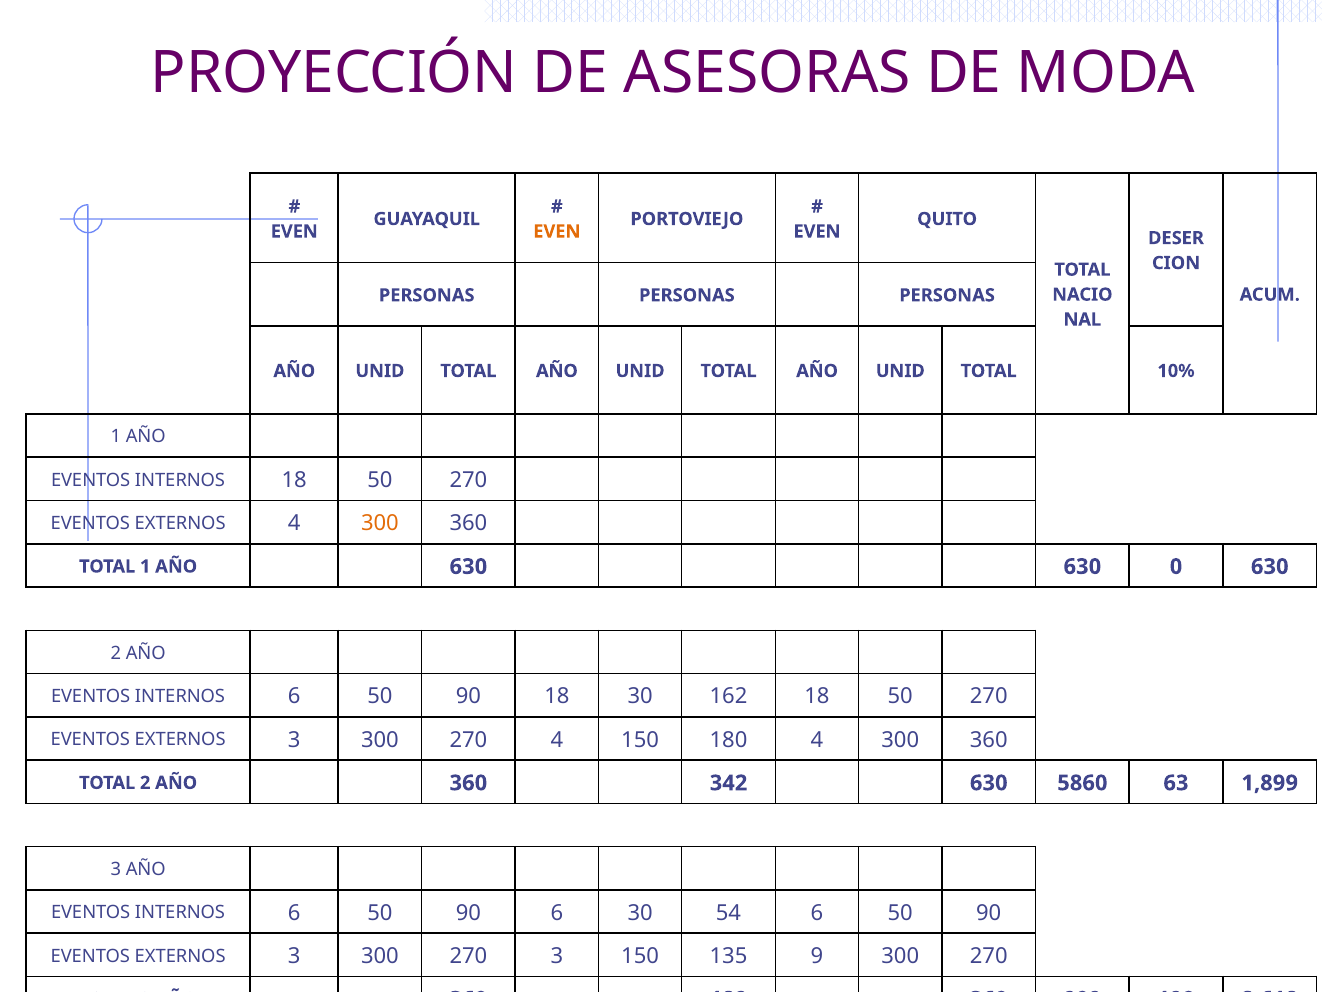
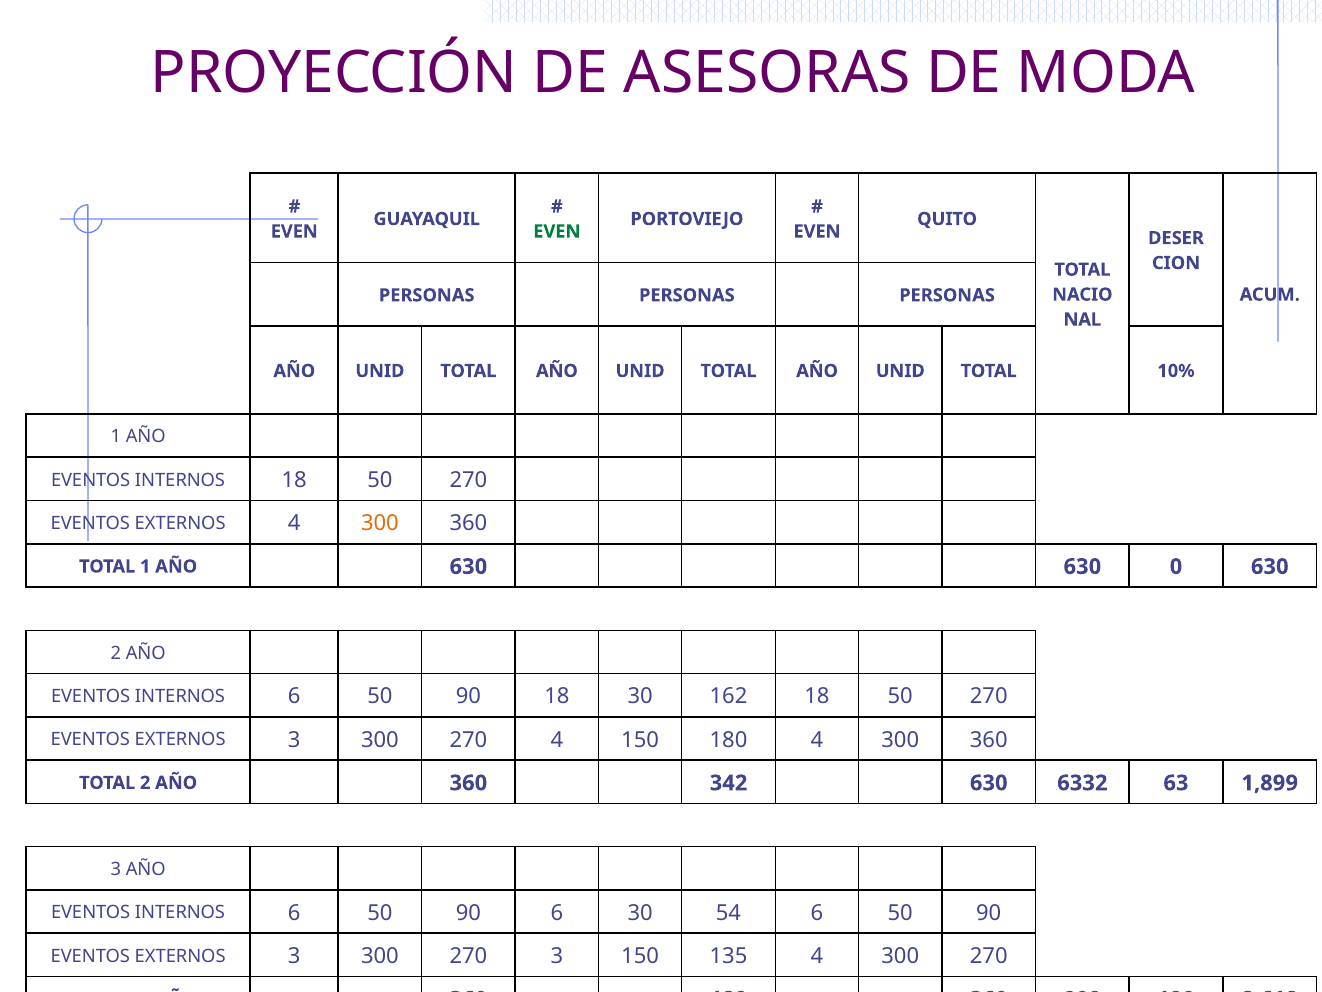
EVEN colour: orange -> green (557, 231)
5860: 5860 -> 6332 (1082, 783)
135 9: 9 -> 4 (817, 956)
